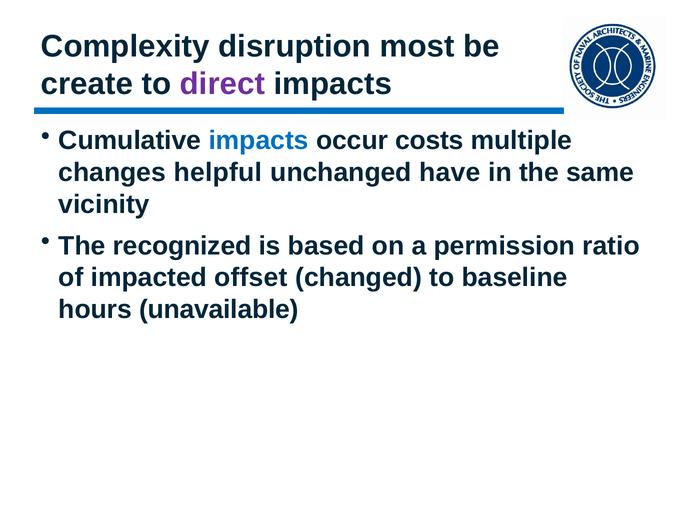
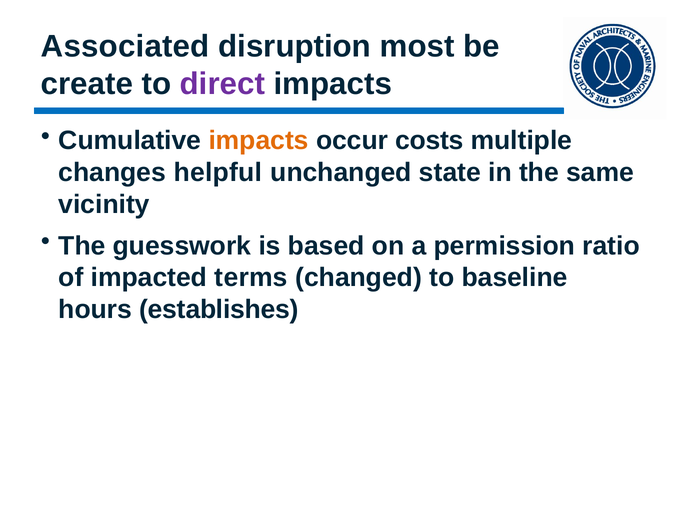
Complexity: Complexity -> Associated (125, 47)
impacts colour: blue -> orange (259, 141)
have: have -> state (450, 173)
recognized: recognized -> guesswork (182, 246)
offset: offset -> terms (251, 278)
unavailable: unavailable -> establishes (219, 310)
